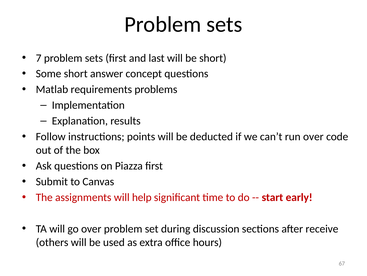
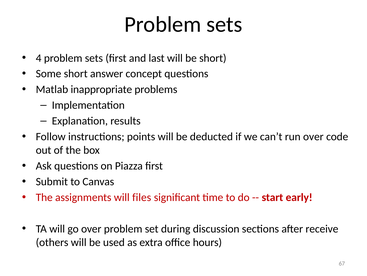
7: 7 -> 4 (39, 58)
requirements: requirements -> inappropriate (101, 89)
help: help -> files (142, 197)
